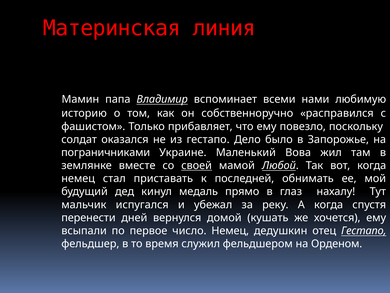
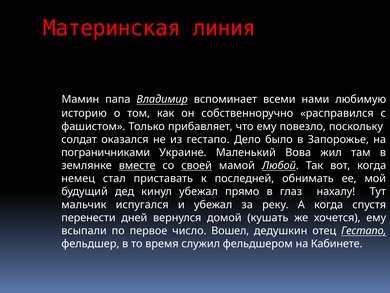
вместе underline: none -> present (137, 165)
кинул медаль: медаль -> убежал (198, 191)
число Немец: Немец -> Вошел (230, 230)
Орденом: Орденом -> Кабинете (337, 243)
